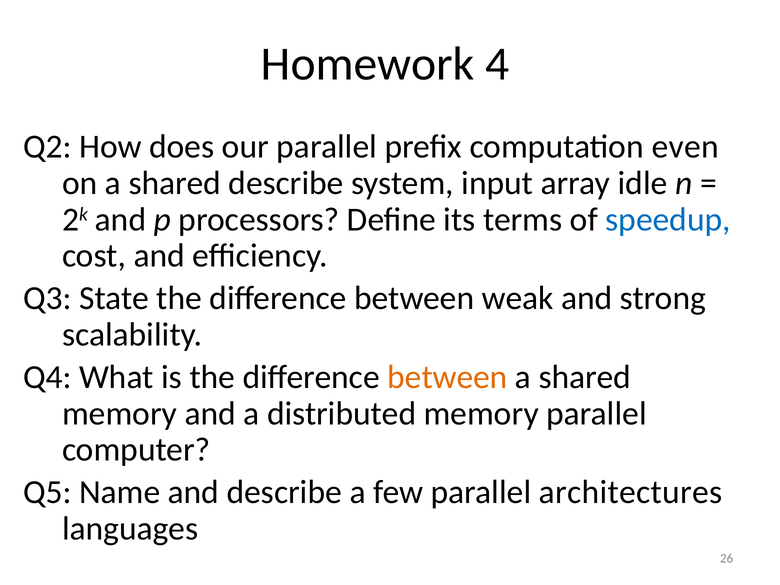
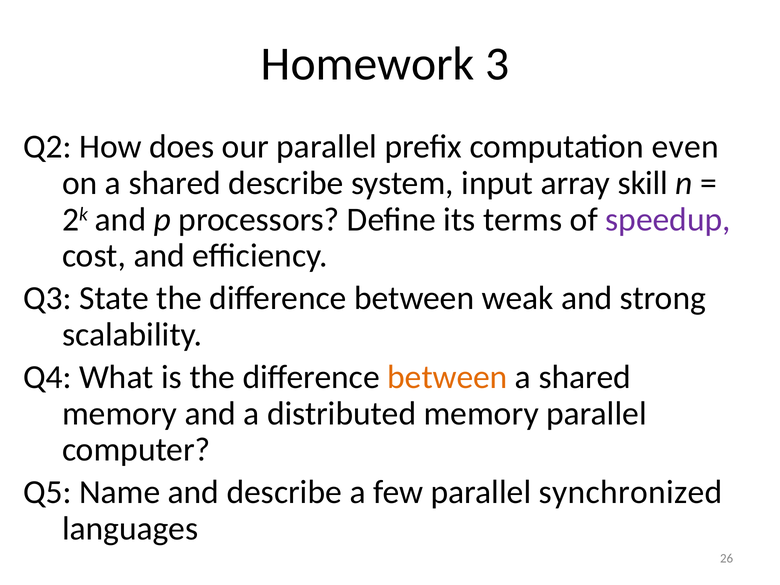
4: 4 -> 3 (497, 64)
idle: idle -> skill (643, 183)
speedup colour: blue -> purple (668, 220)
architectures: architectures -> synchronized (631, 492)
